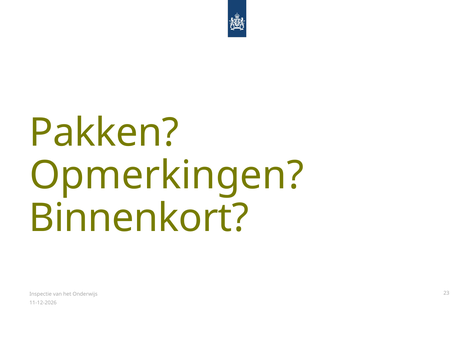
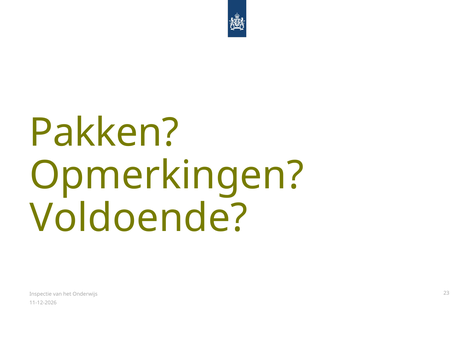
Binnenkort: Binnenkort -> Voldoende (139, 218)
